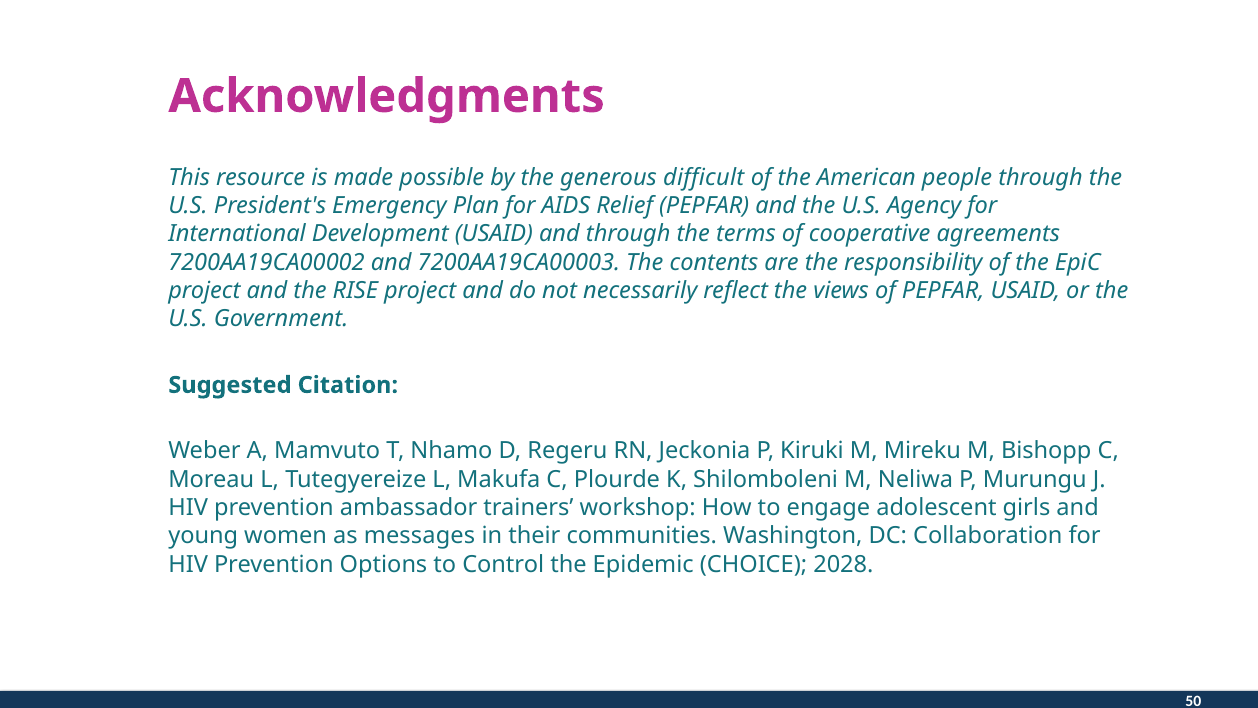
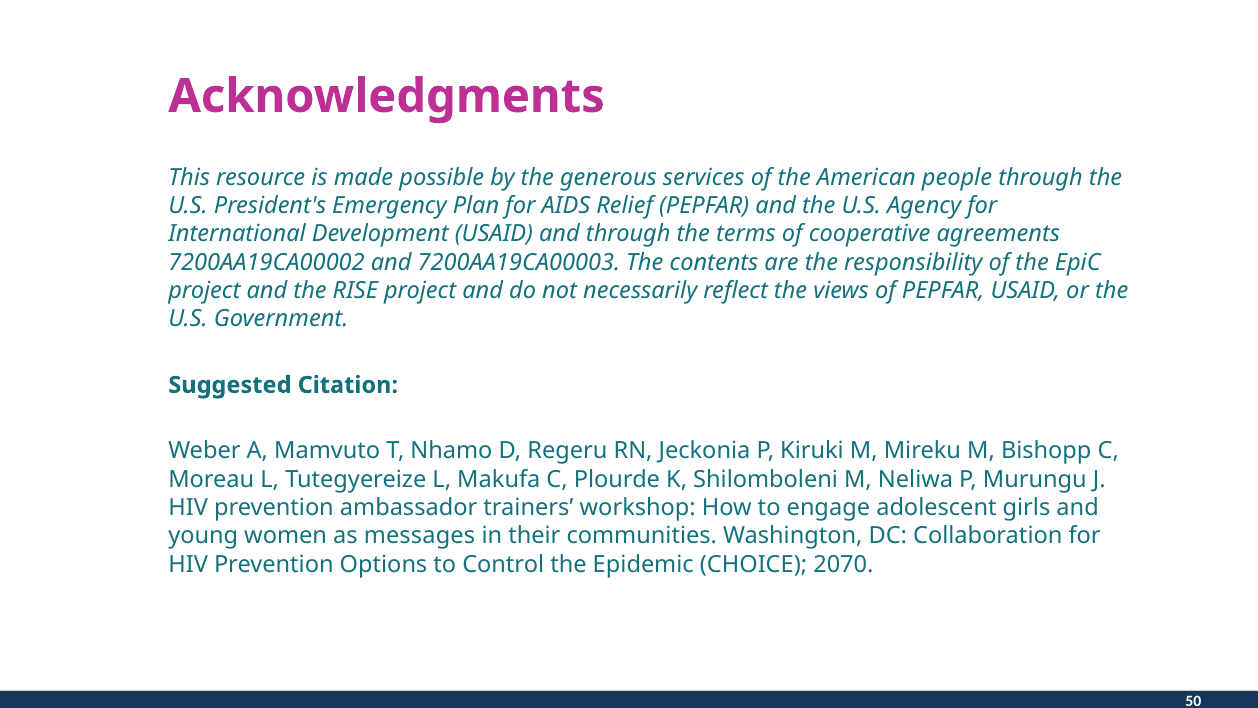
difficult: difficult -> services (704, 177)
2028: 2028 -> 2070 (843, 564)
